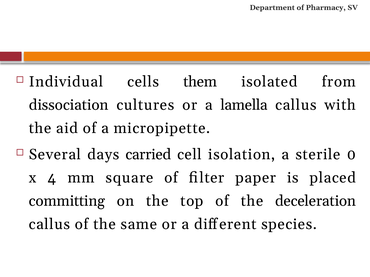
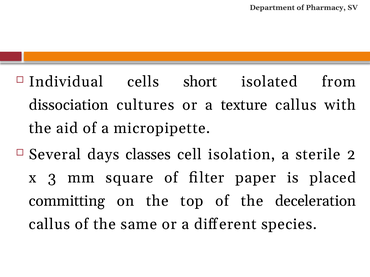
them: them -> short (200, 82)
lamella: lamella -> texture (244, 105)
carried: carried -> classes (148, 155)
0: 0 -> 2 (351, 155)
4: 4 -> 3 (52, 178)
